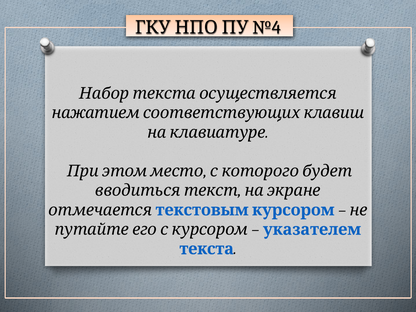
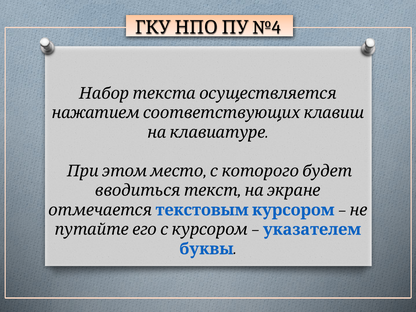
текста: текста -> буквы (206, 249)
